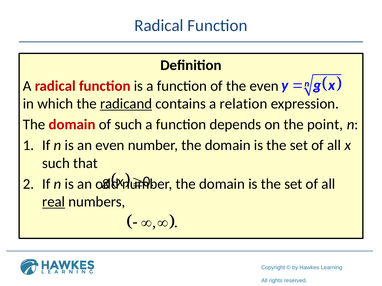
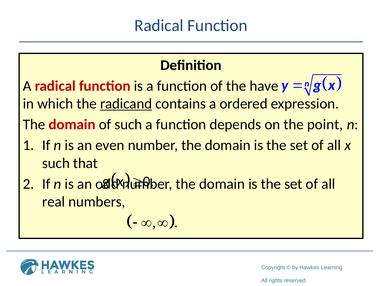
the even: even -> have (264, 86)
relation: relation -> ordered (244, 104)
real underline: present -> none (54, 202)
